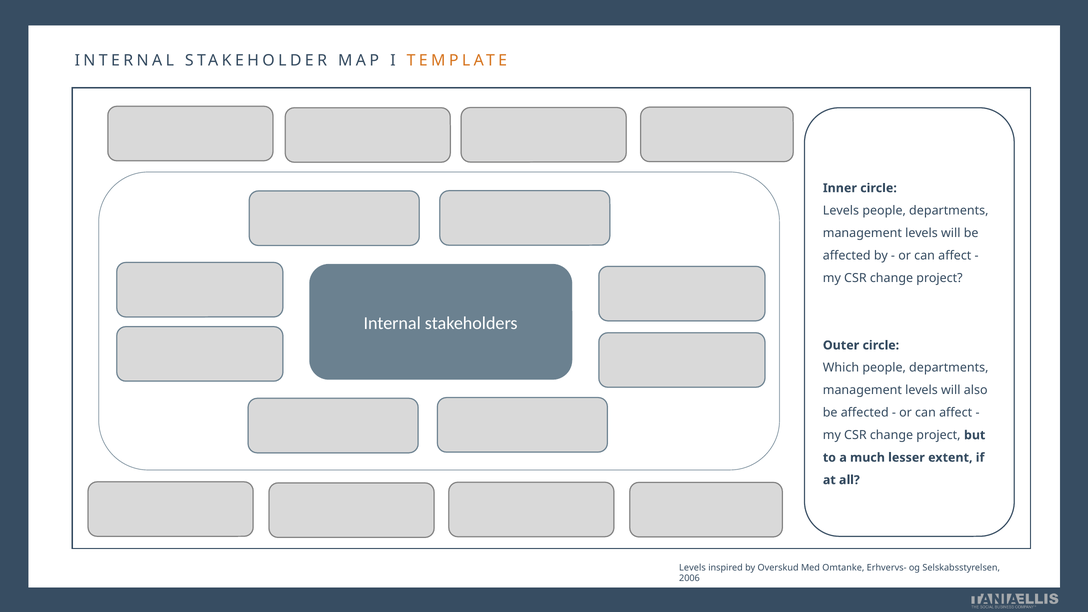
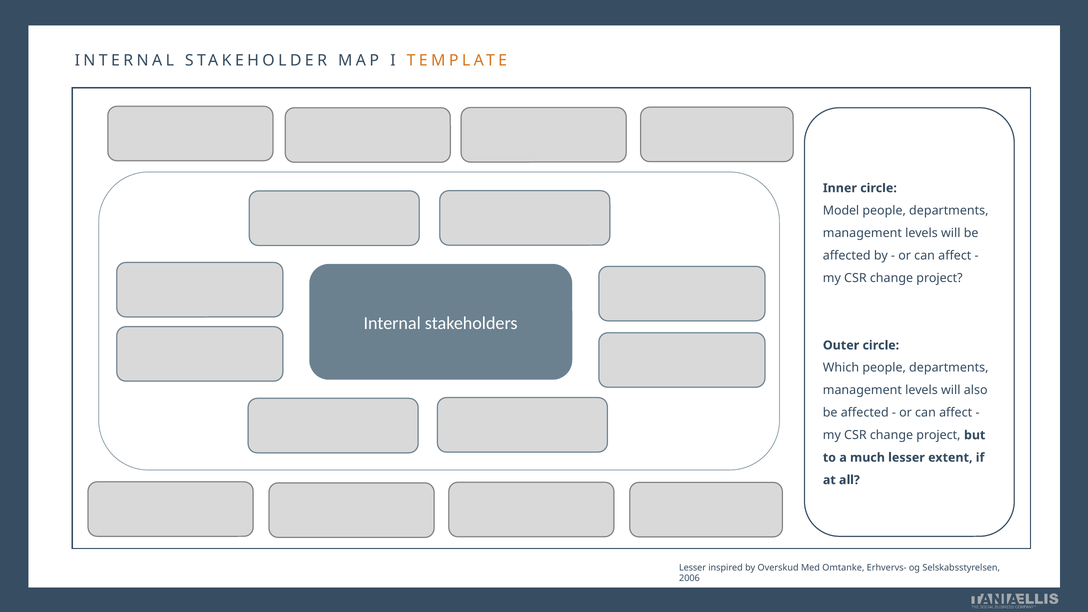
Levels: Levels -> Model (841, 211)
Levels: Levels -> Lesser (693, 568)
